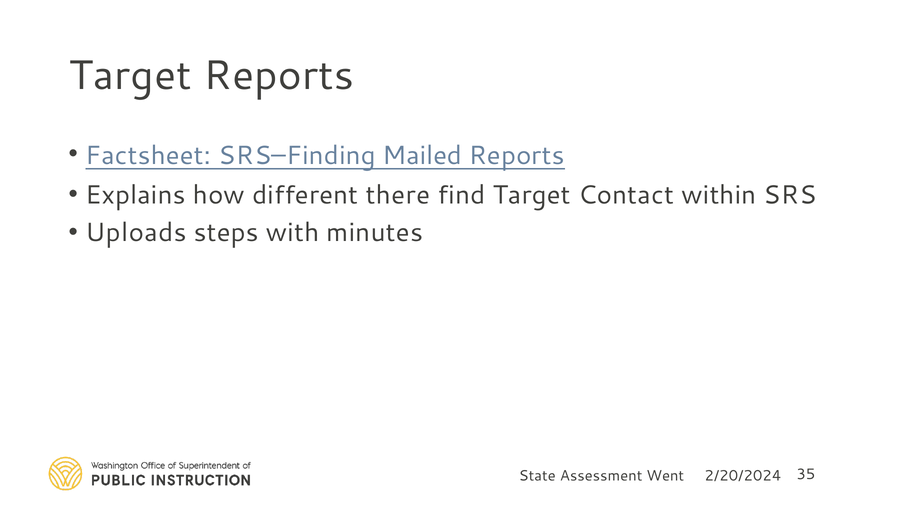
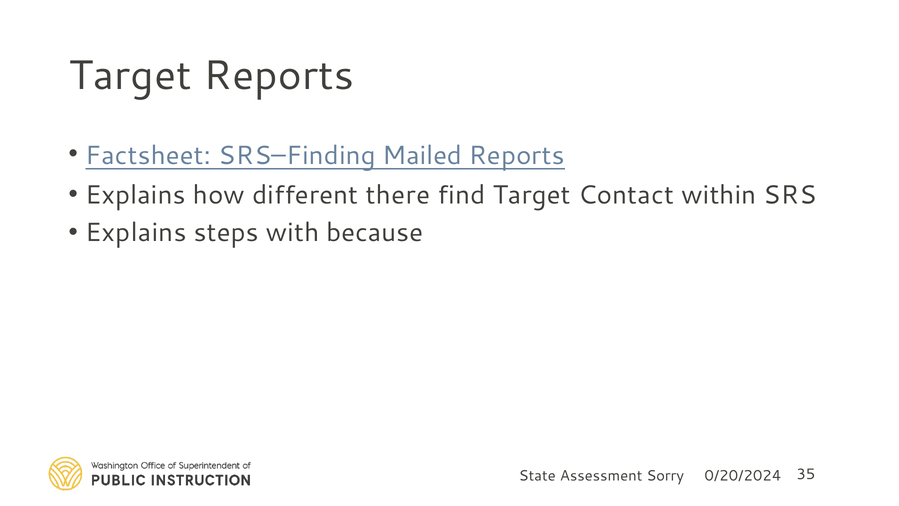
Uploads: Uploads -> Explains (136, 232)
minutes: minutes -> because (375, 232)
Went: Went -> Sorry (665, 476)
2/20/2024: 2/20/2024 -> 0/20/2024 (743, 476)
